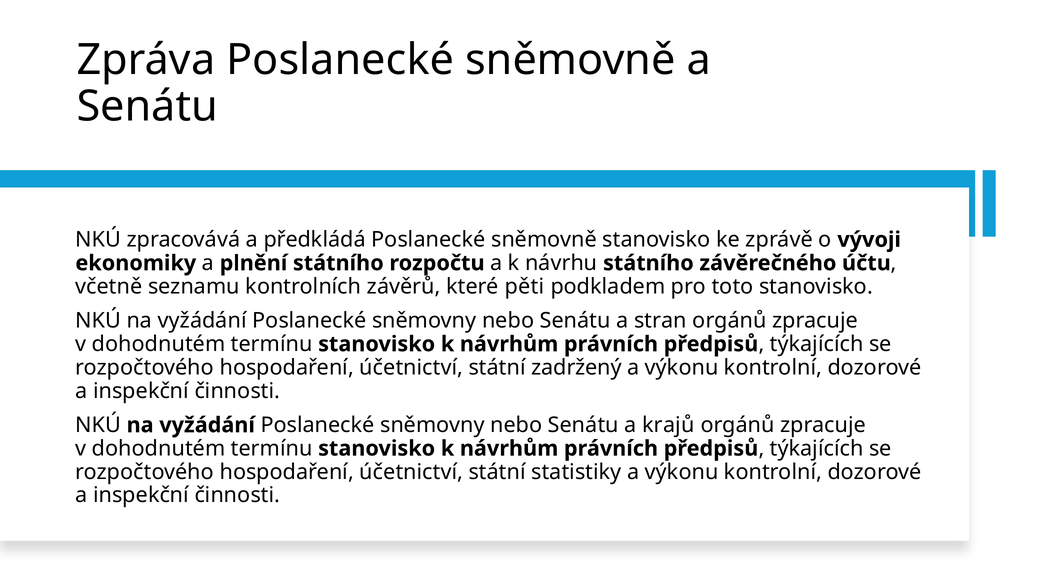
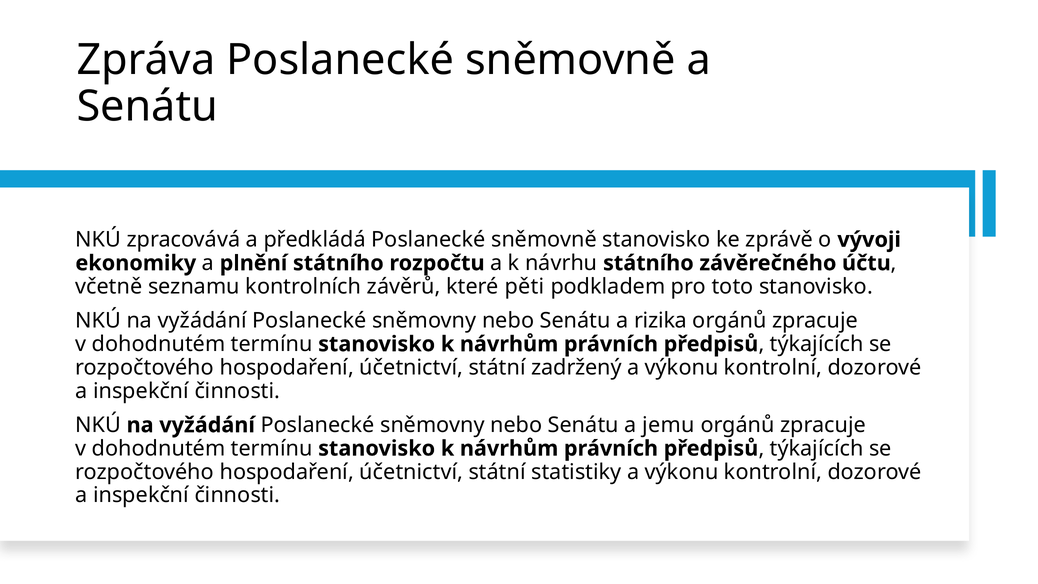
stran: stran -> rizika (661, 321)
krajů: krajů -> jemu (668, 425)
